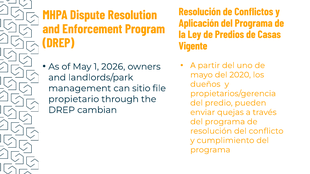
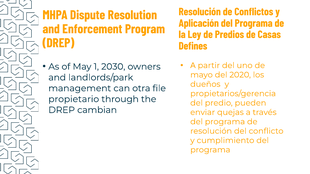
Vigente: Vigente -> Defines (193, 46)
2026: 2026 -> 2030 (113, 67)
sitio: sitio -> otra (141, 88)
